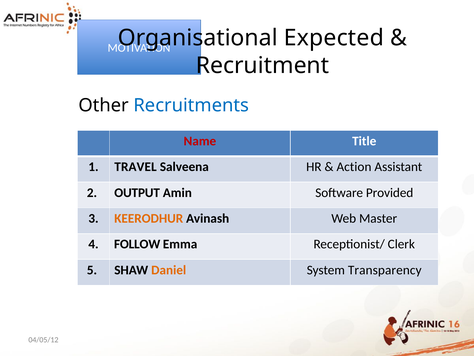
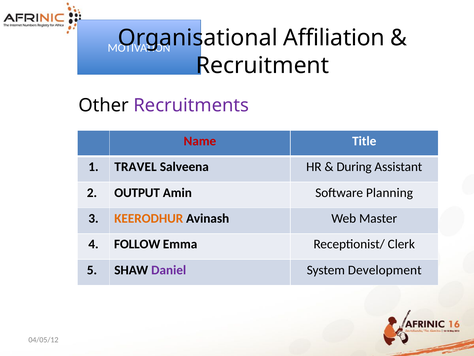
Expected: Expected -> Affiliation (334, 38)
Recruitments colour: blue -> purple (191, 105)
Action: Action -> During (354, 167)
Provided: Provided -> Planning (390, 192)
Daniel colour: orange -> purple (169, 270)
Transparency: Transparency -> Development (385, 270)
